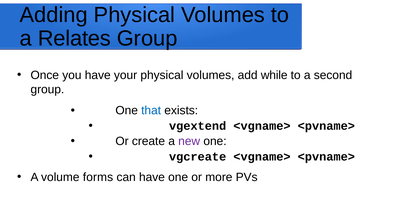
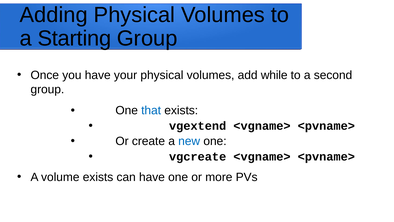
Relates: Relates -> Starting (74, 38)
new colour: purple -> blue (189, 141)
volume forms: forms -> exists (98, 177)
